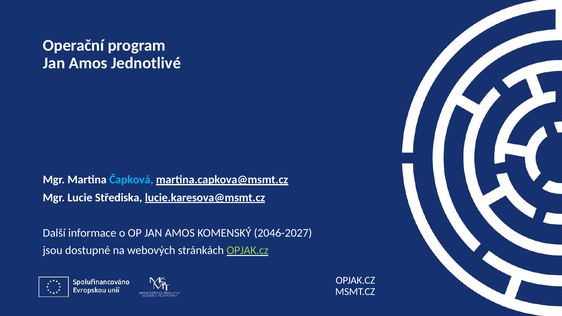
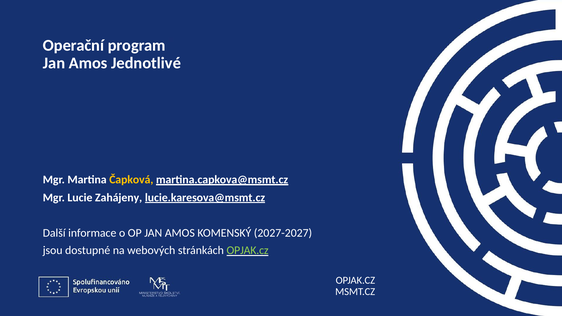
Čapková colour: light blue -> yellow (131, 180)
Střediska: Střediska -> Zahájeny (119, 198)
2046-2027: 2046-2027 -> 2027-2027 (283, 233)
